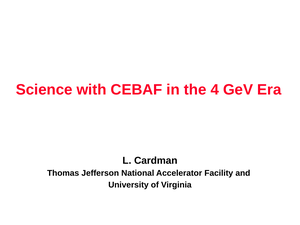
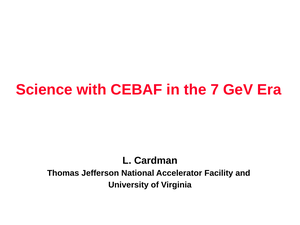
4: 4 -> 7 (215, 90)
